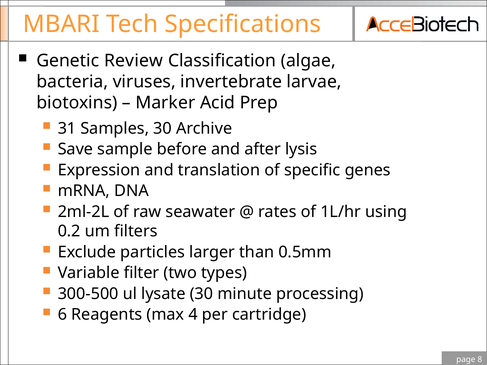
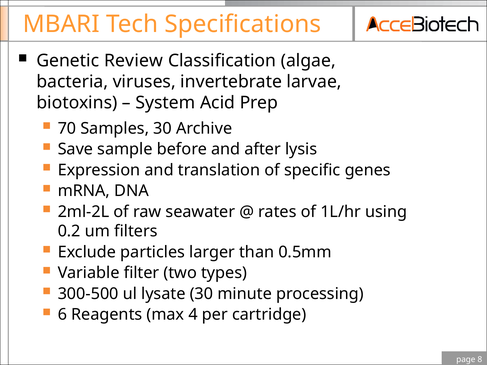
Marker: Marker -> System (165, 103)
31: 31 -> 70 (67, 129)
